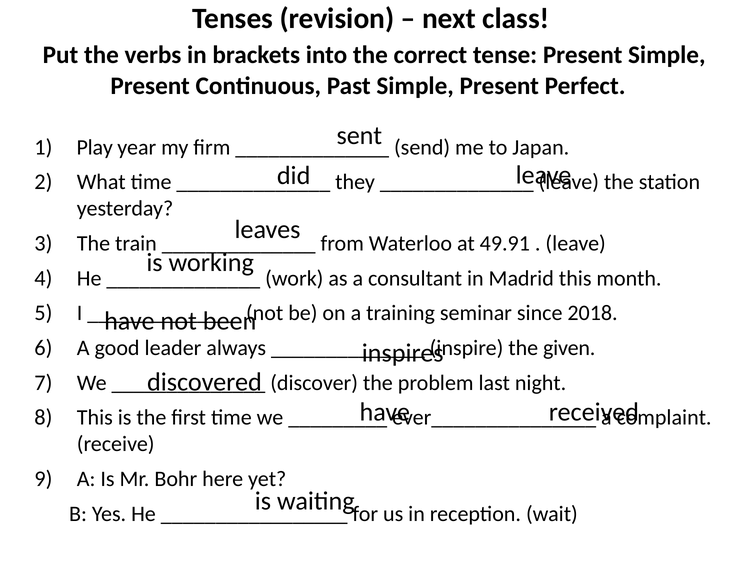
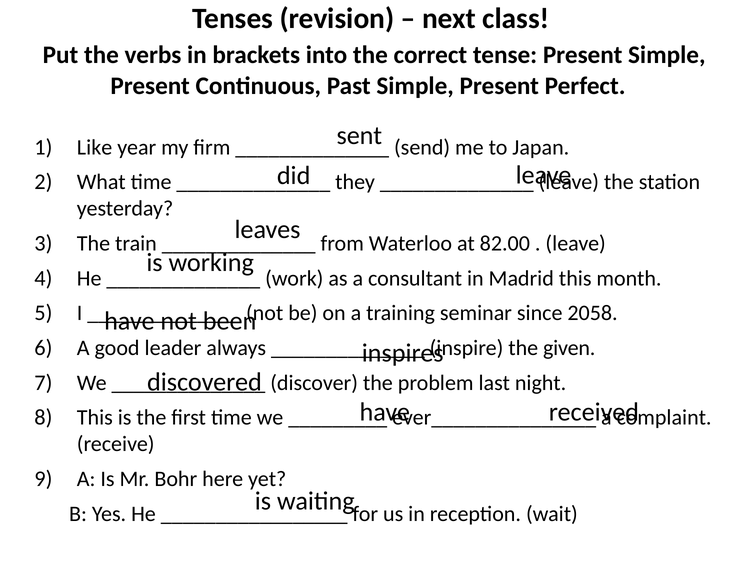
Play: Play -> Like (95, 147)
49.91: 49.91 -> 82.00 (505, 243)
2018: 2018 -> 2058 (593, 313)
